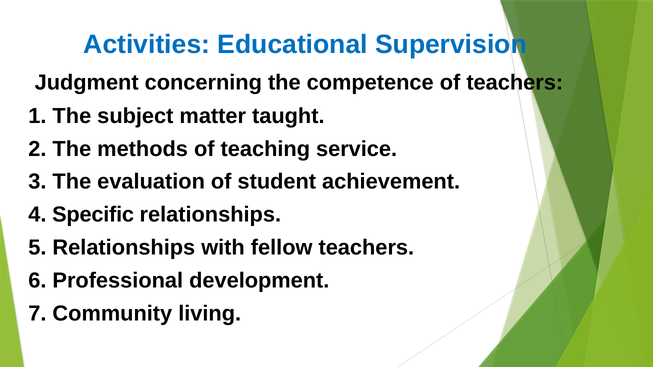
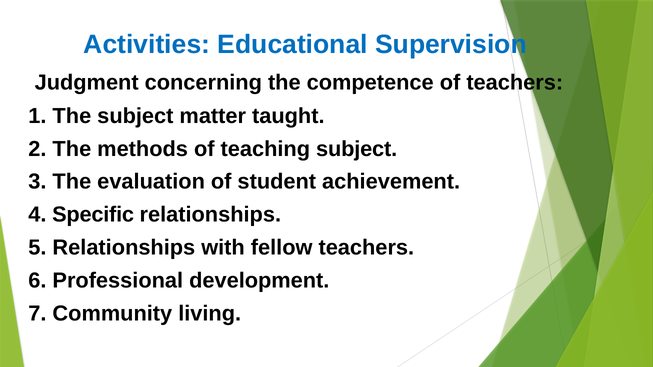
teaching service: service -> subject (357, 149)
